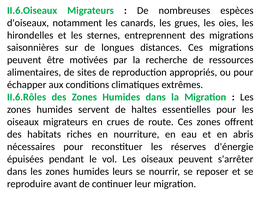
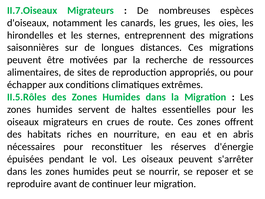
II.6.Oiseaux: II.6.Oiseaux -> II.7.Oiseaux (32, 10)
II.6.Rôles: II.6.Rôles -> II.5.Rôles (27, 97)
leurs: leurs -> peut (122, 171)
